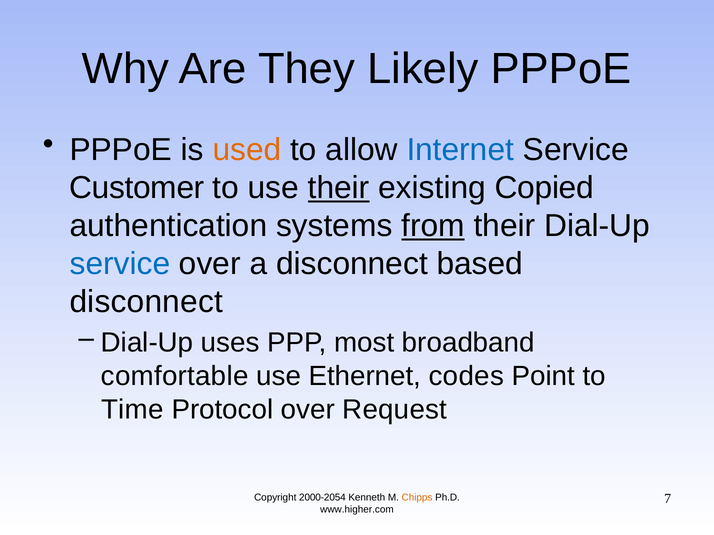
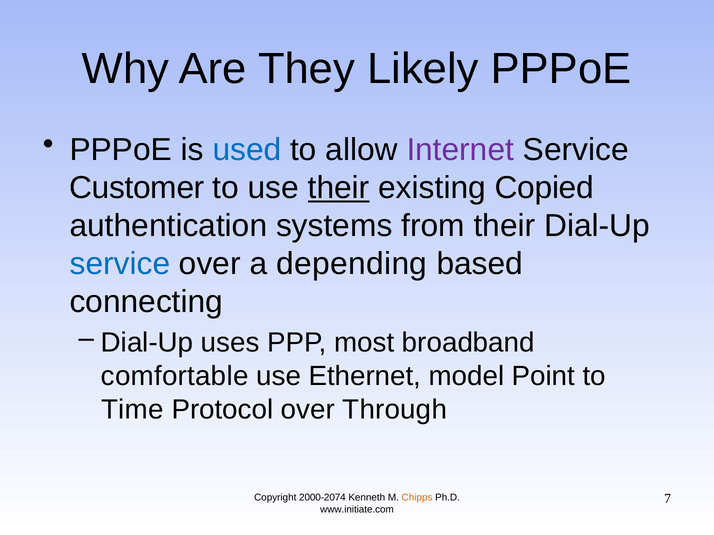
used colour: orange -> blue (247, 150)
Internet colour: blue -> purple (460, 150)
from underline: present -> none (433, 226)
a disconnect: disconnect -> depending (352, 264)
disconnect: disconnect -> connecting (146, 302)
codes: codes -> model (467, 376)
Request: Request -> Through (395, 410)
2000-2054: 2000-2054 -> 2000-2074 (322, 498)
www.higher.com: www.higher.com -> www.initiate.com (357, 510)
